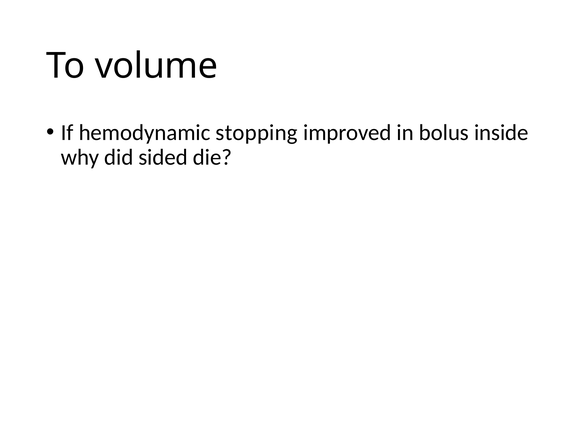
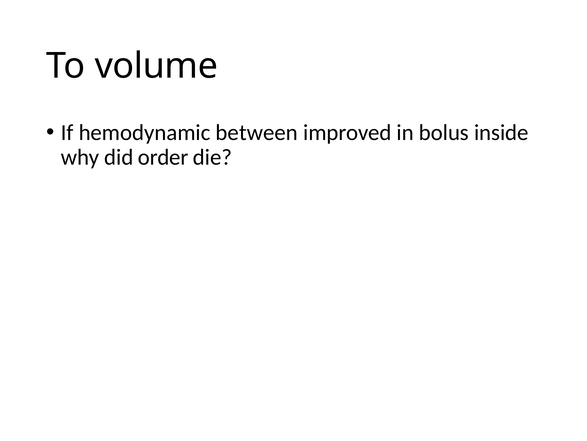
stopping: stopping -> between (257, 132)
sided: sided -> order (163, 157)
